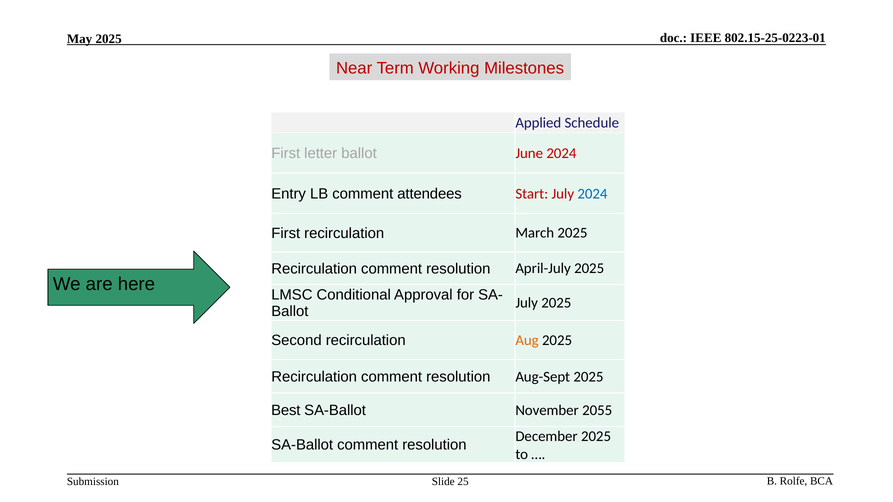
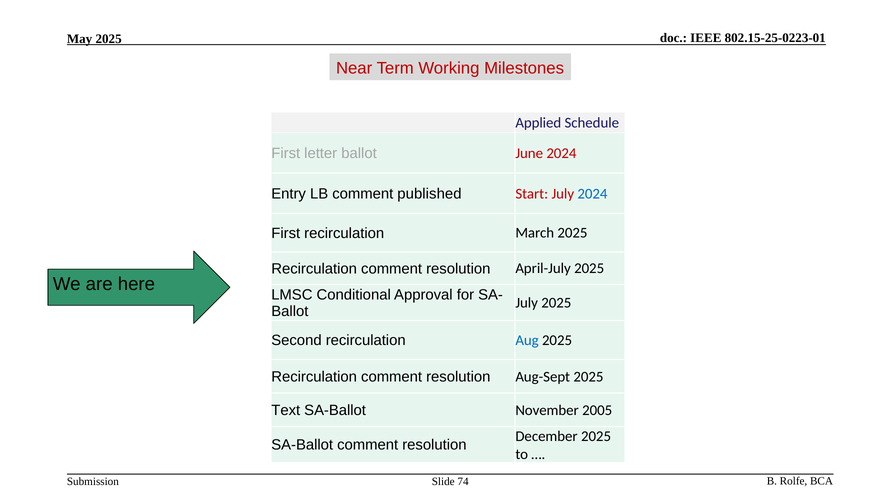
attendees: attendees -> published (429, 194)
Aug colour: orange -> blue (527, 341)
Best: Best -> Text (286, 410)
2055: 2055 -> 2005 (597, 410)
25: 25 -> 74 (463, 482)
